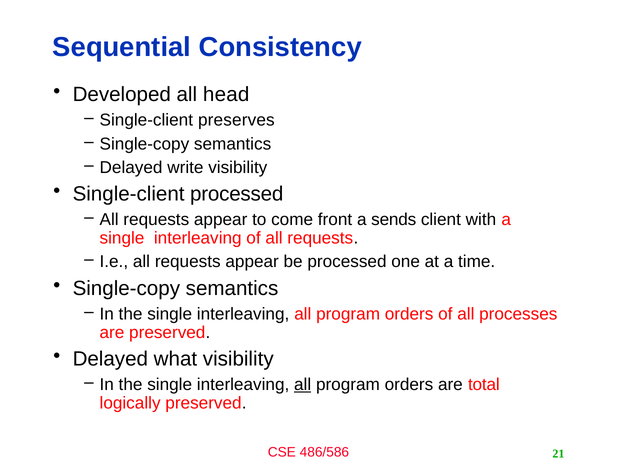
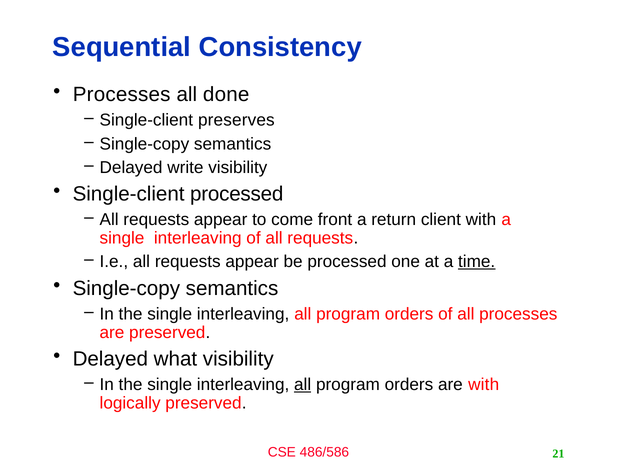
Developed: Developed -> Processes (122, 95)
head: head -> done (226, 95)
sends: sends -> return (394, 220)
time underline: none -> present (477, 262)
are total: total -> with (484, 384)
